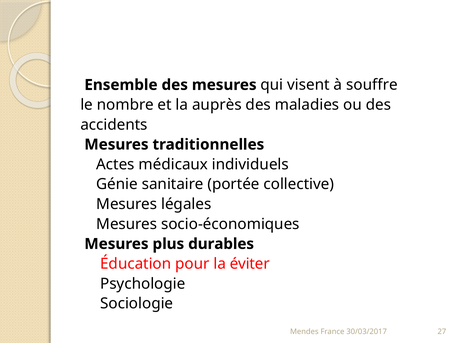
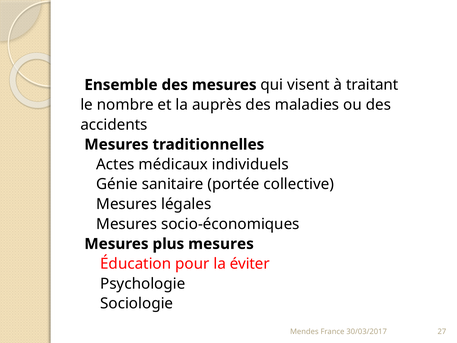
souffre: souffre -> traitant (372, 85)
plus durables: durables -> mesures (221, 244)
